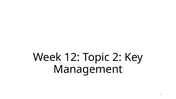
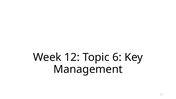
2: 2 -> 6 (117, 57)
